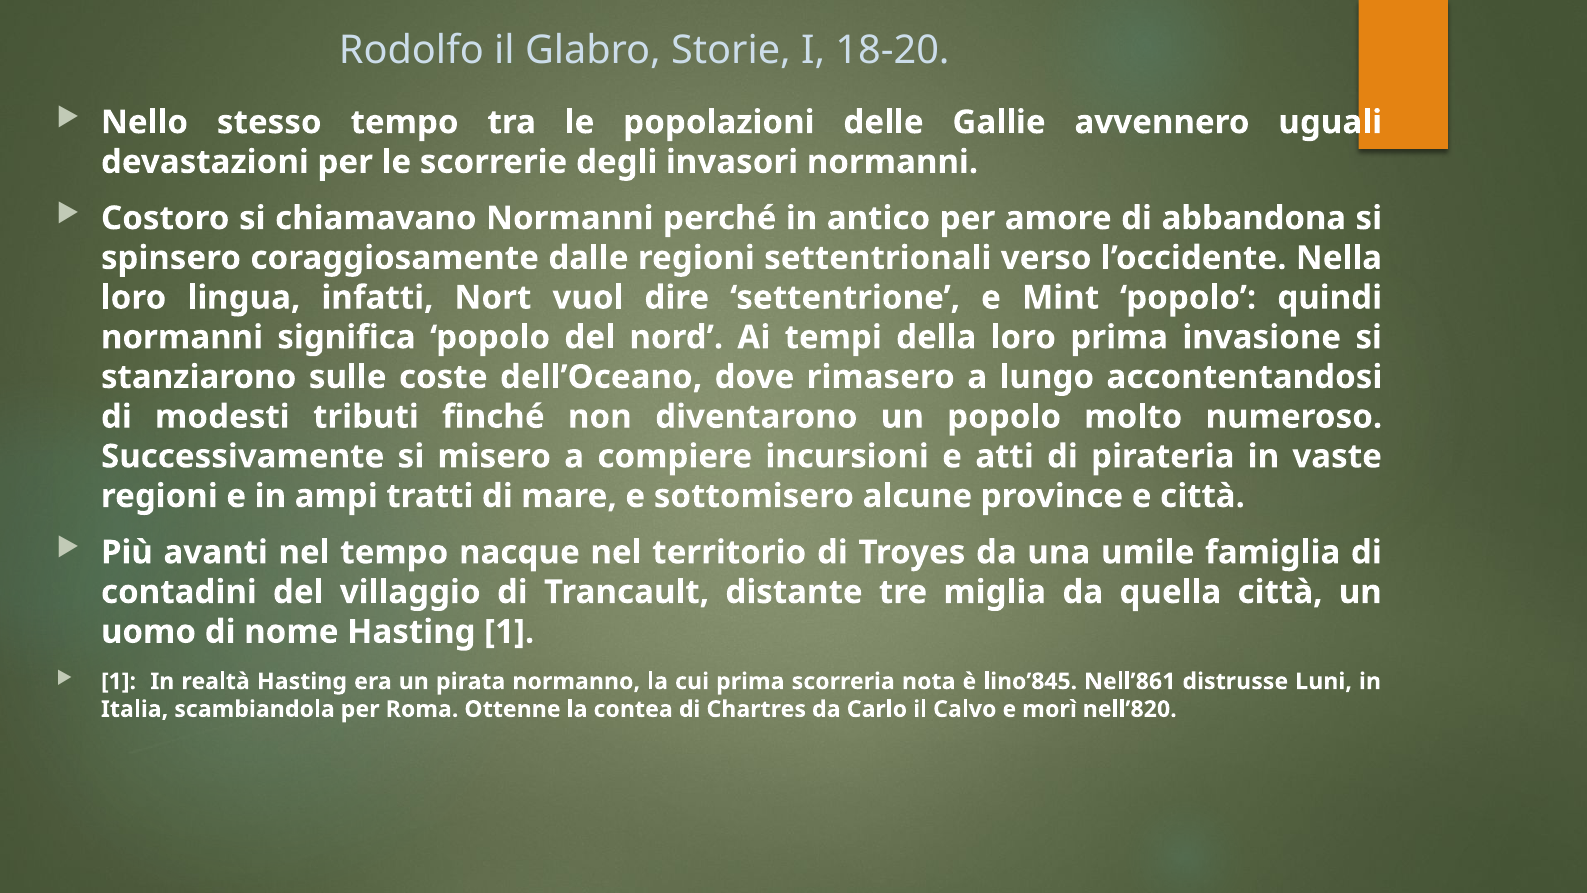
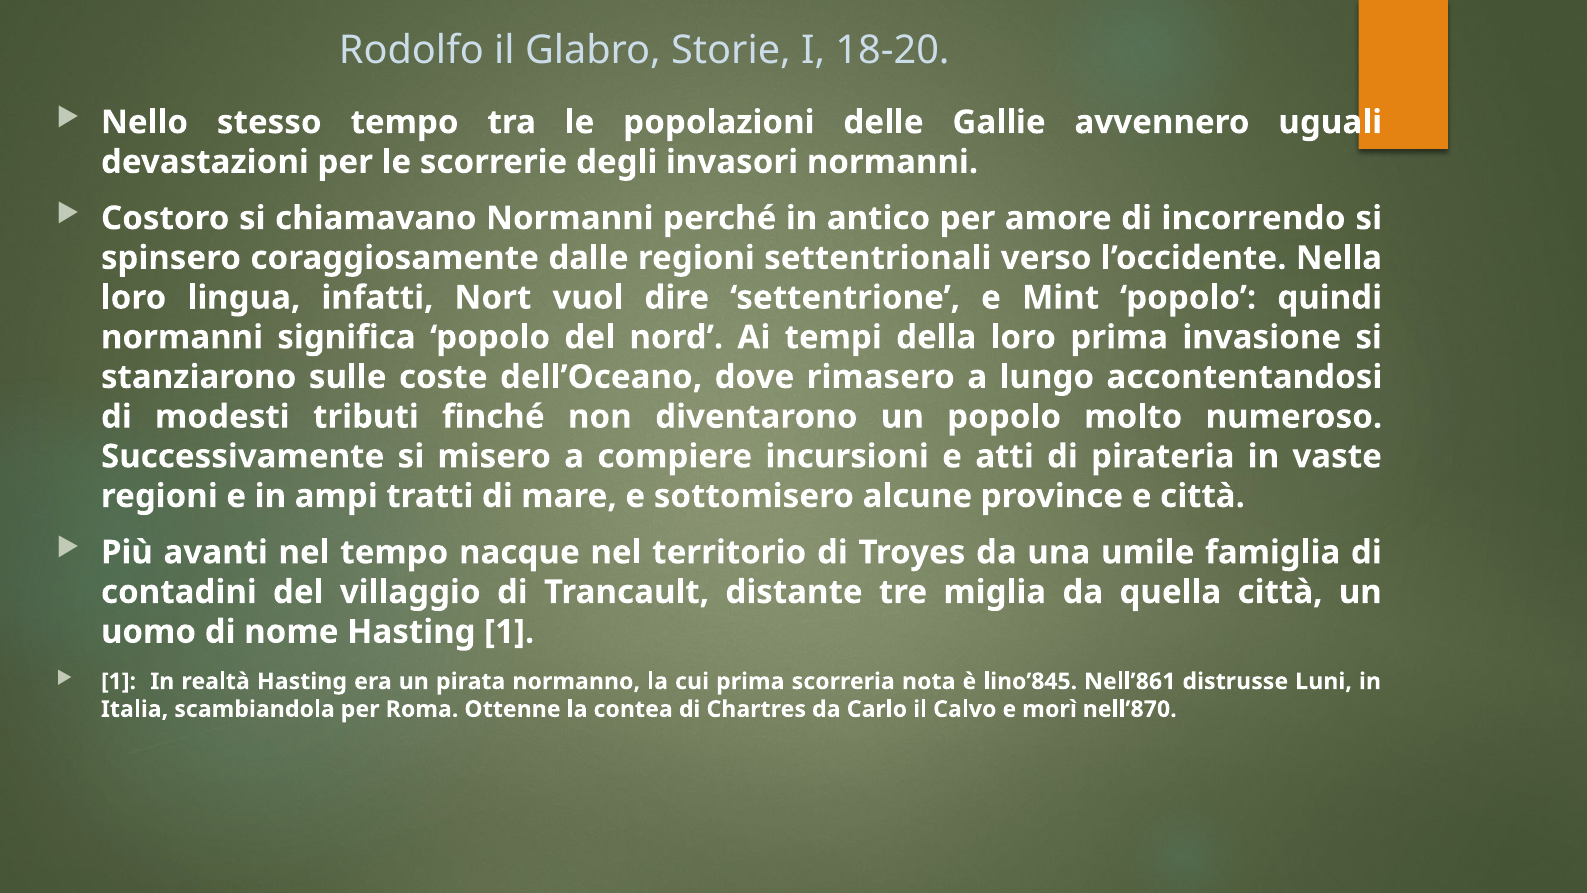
abbandona: abbandona -> incorrendo (1254, 218)
nell’820: nell’820 -> nell’870 (1130, 709)
